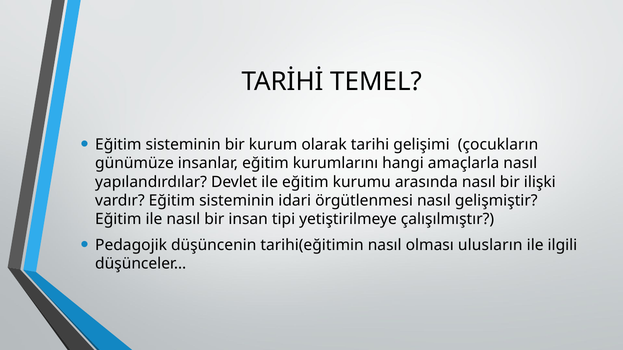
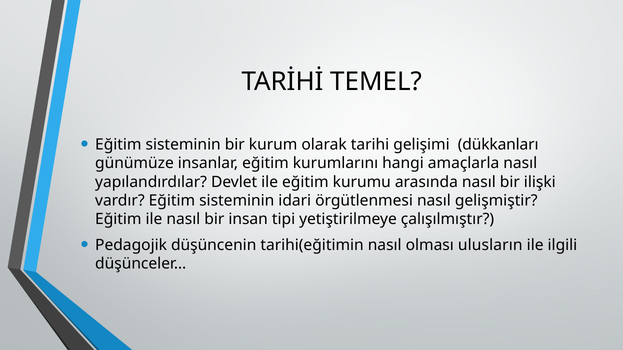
çocukların: çocukların -> dükkanları (498, 145)
